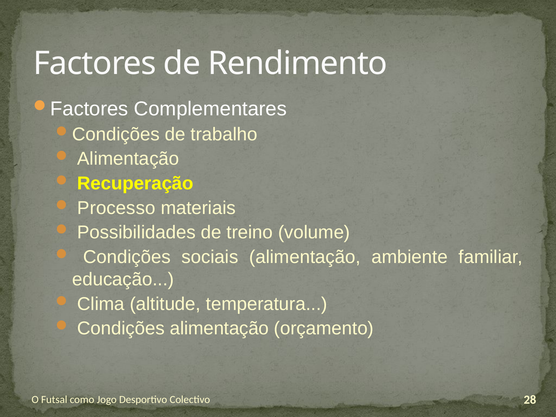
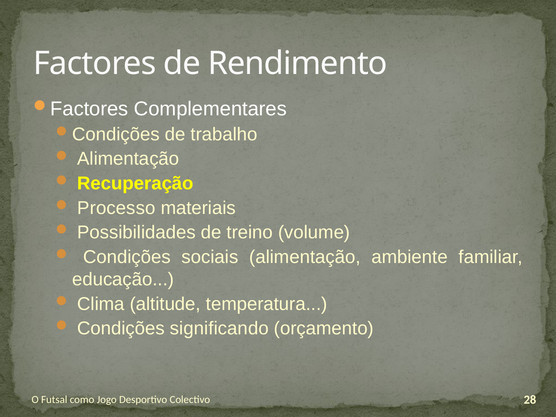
Condições alimentação: alimentação -> significando (219, 328)
